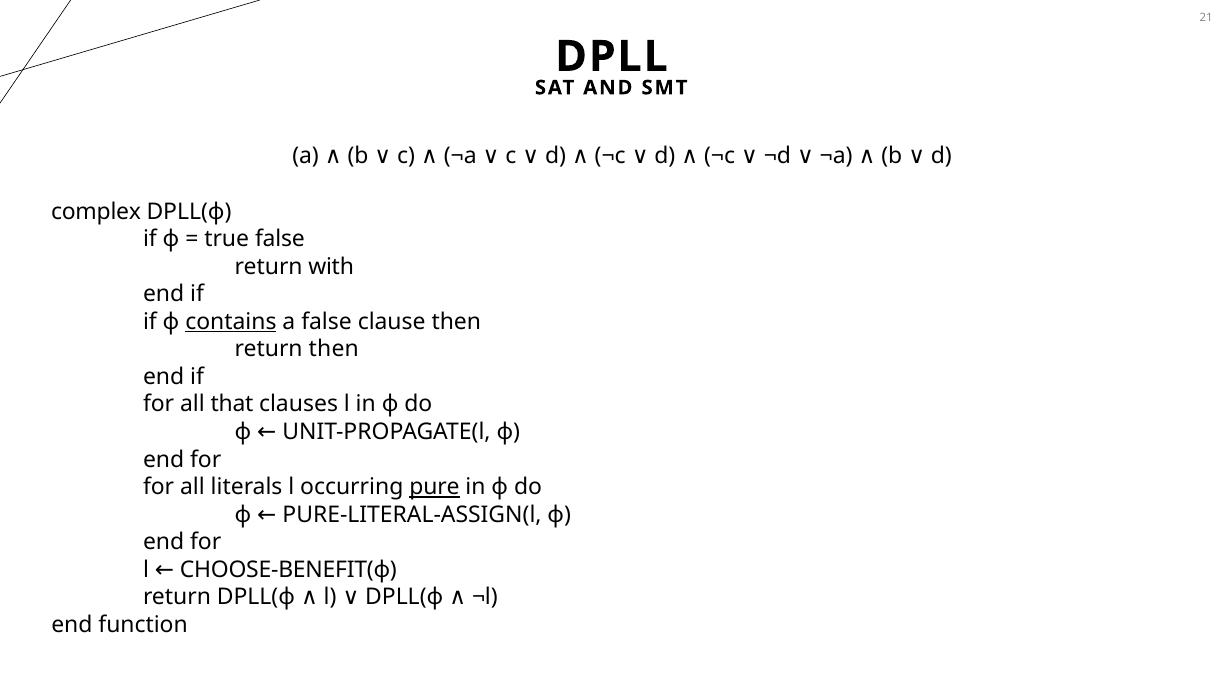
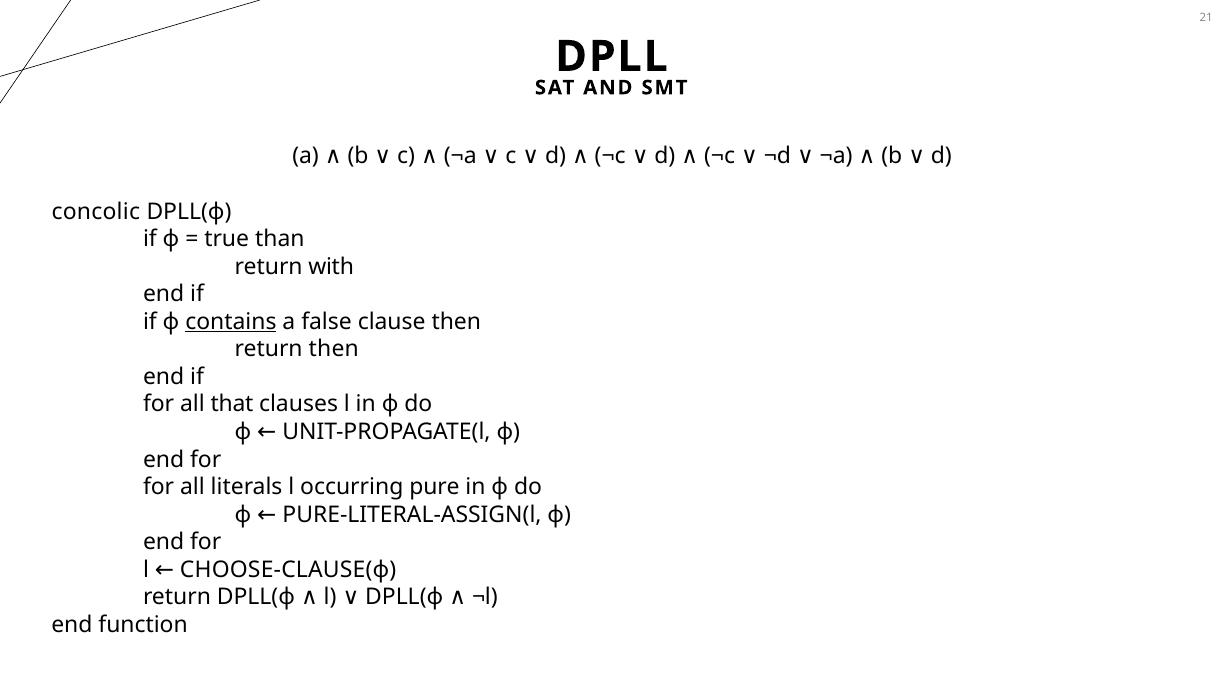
complex: complex -> concolic (96, 212)
true false: false -> than (280, 239)
pure underline: present -> none (434, 487)
CHOOSE-BENEFIT(φ: CHOOSE-BENEFIT(φ -> CHOOSE-CLAUSE(φ (288, 569)
